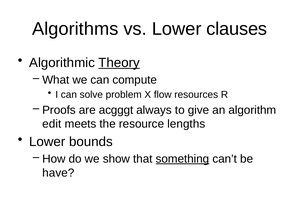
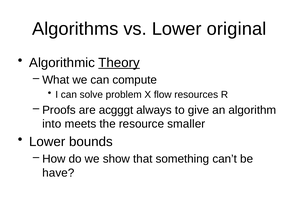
clauses: clauses -> original (237, 29)
edit: edit -> into (52, 124)
lengths: lengths -> smaller (186, 124)
something underline: present -> none (182, 159)
